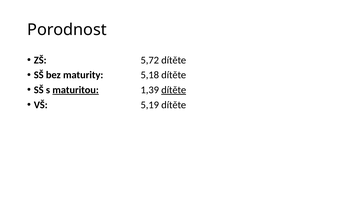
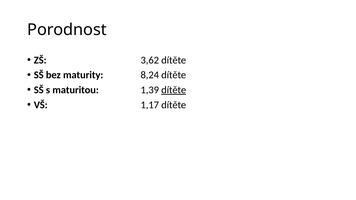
5,72: 5,72 -> 3,62 (150, 60)
5,18: 5,18 -> 8,24 (150, 75)
maturitou underline: present -> none (76, 90)
5,19: 5,19 -> 1,17 (150, 105)
